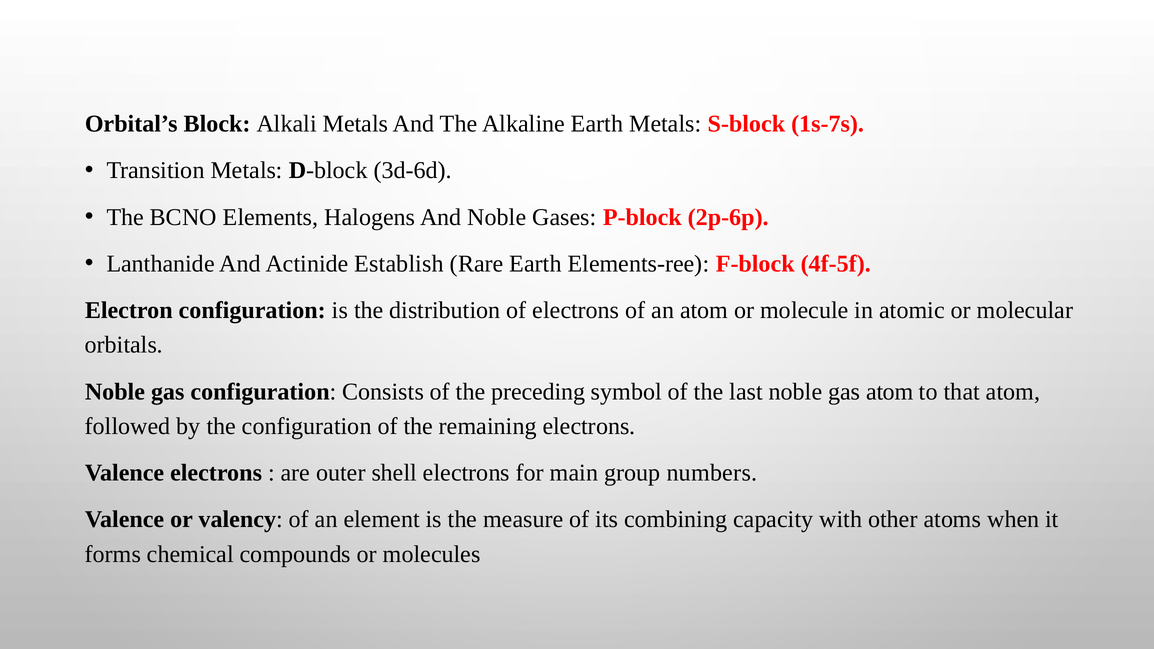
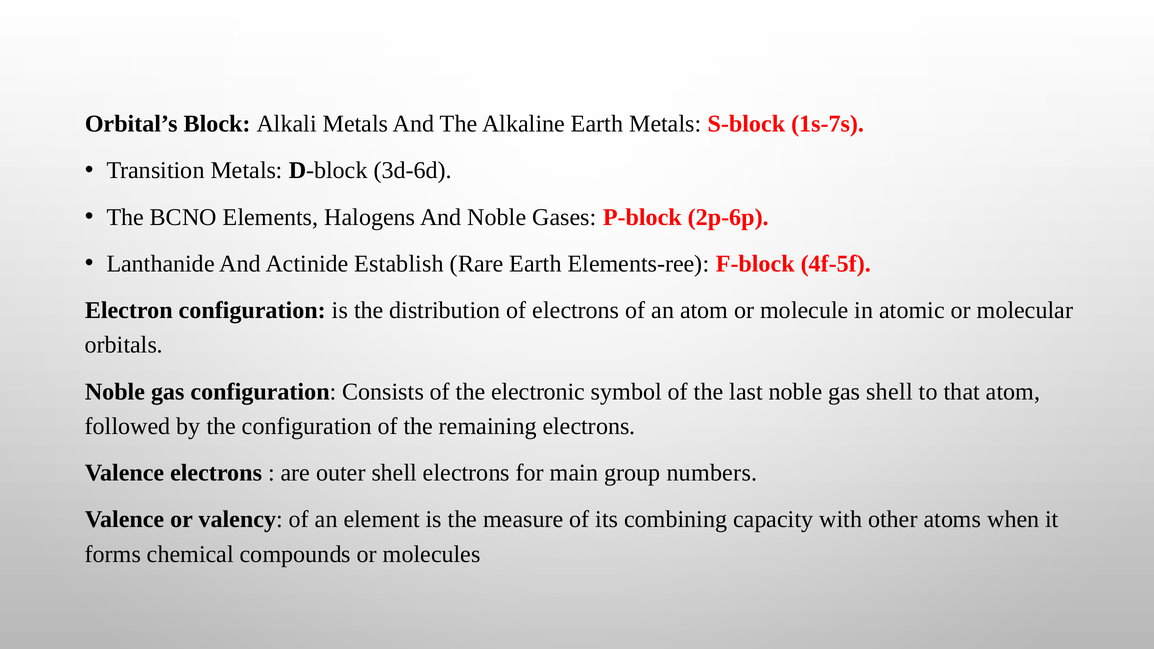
preceding: preceding -> electronic (538, 392)
gas atom: atom -> shell (890, 392)
